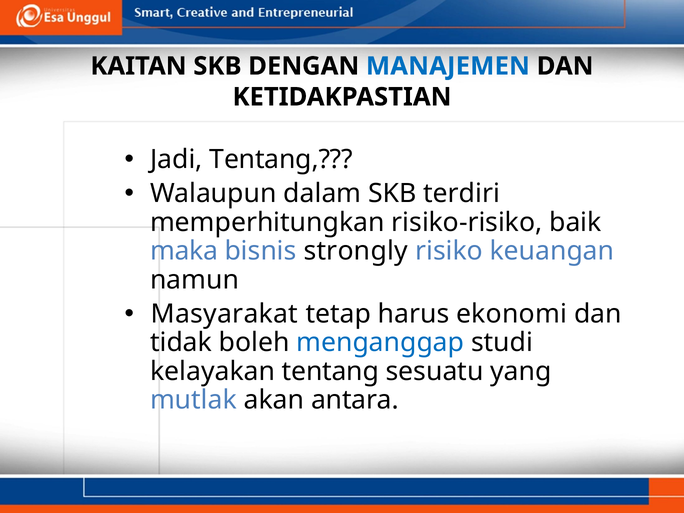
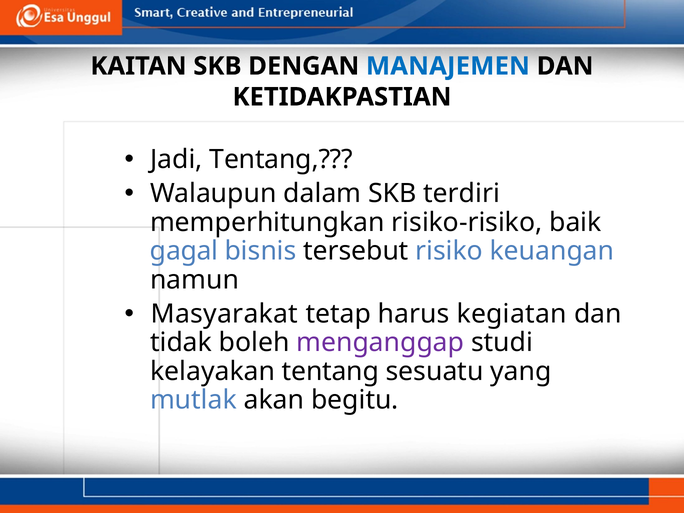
maka: maka -> gagal (184, 251)
strongly: strongly -> tersebut (356, 251)
ekonomi: ekonomi -> kegiatan (512, 314)
menganggap colour: blue -> purple (380, 343)
antara: antara -> begitu (355, 400)
